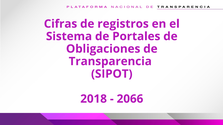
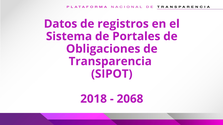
Cifras: Cifras -> Datos (61, 24)
2066: 2066 -> 2068 (130, 99)
